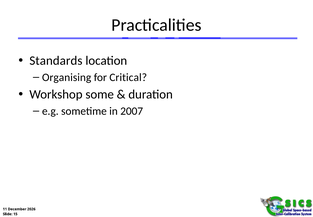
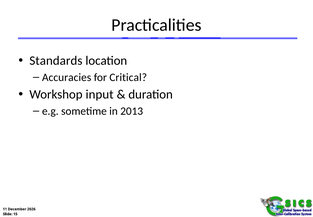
Organising: Organising -> Accuracies (67, 77)
some: some -> input (100, 94)
2007: 2007 -> 2013 (132, 111)
